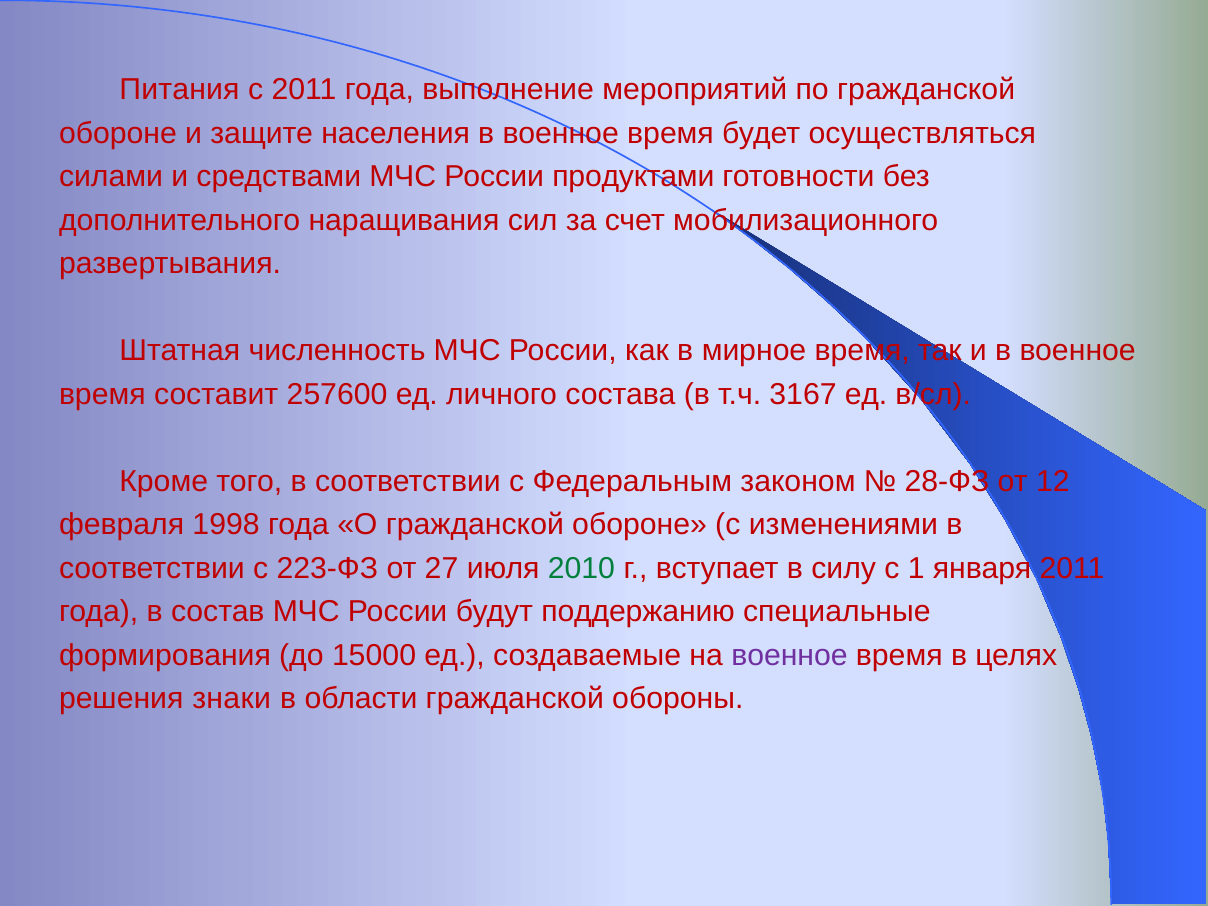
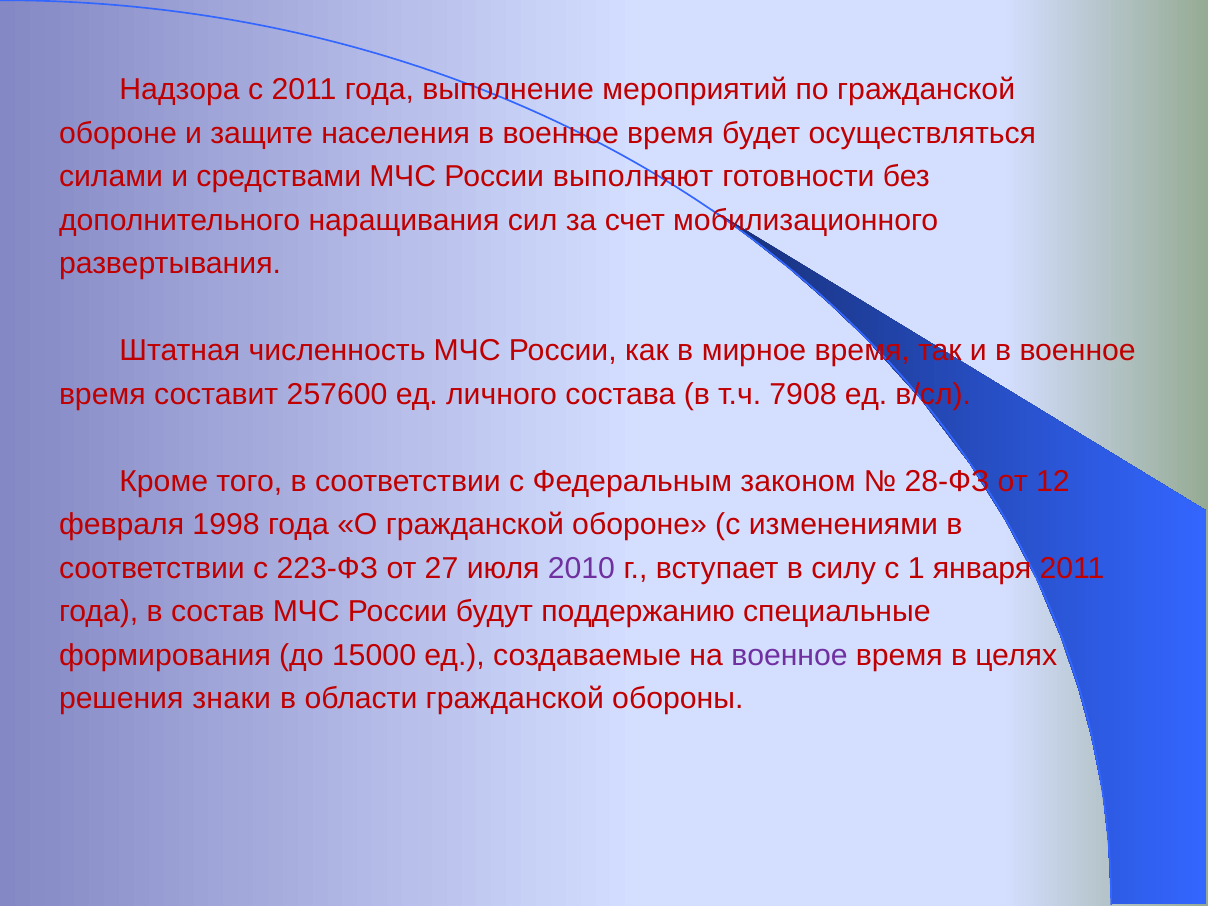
Питания: Питания -> Надзора (180, 90)
продуктами: продуктами -> выполняют (633, 177)
3167: 3167 -> 7908 (803, 394)
2010 colour: green -> purple (581, 568)
